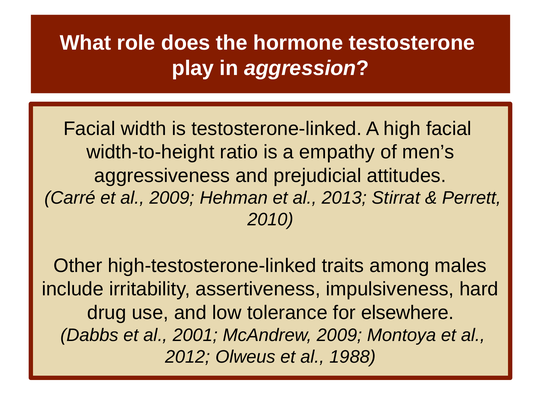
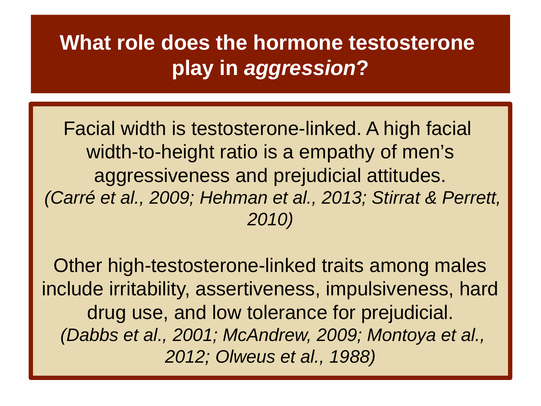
for elsewhere: elsewhere -> prejudicial (407, 312)
